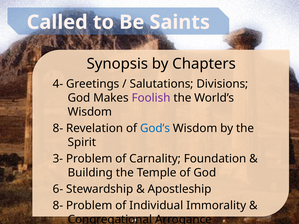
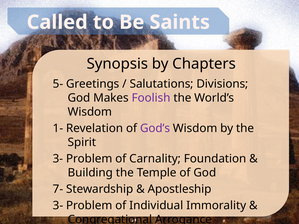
4-: 4- -> 5- (58, 84)
8-: 8- -> 1- (58, 128)
God’s colour: blue -> purple (155, 128)
6-: 6- -> 7- (58, 189)
8-: 8- -> 3- (58, 206)
